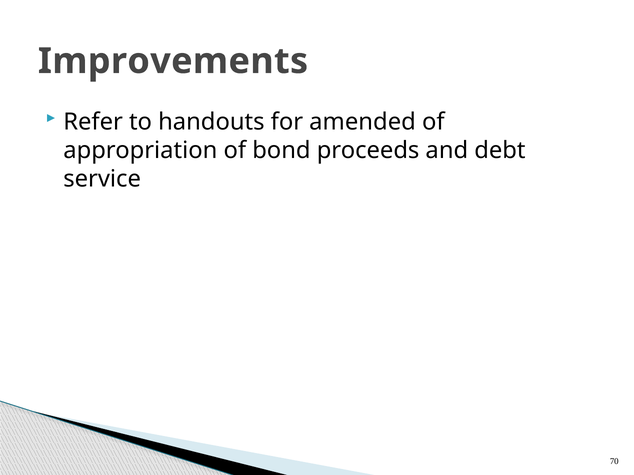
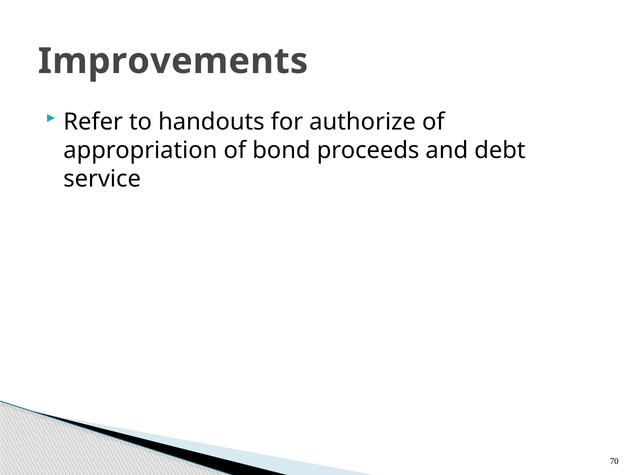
amended: amended -> authorize (363, 122)
